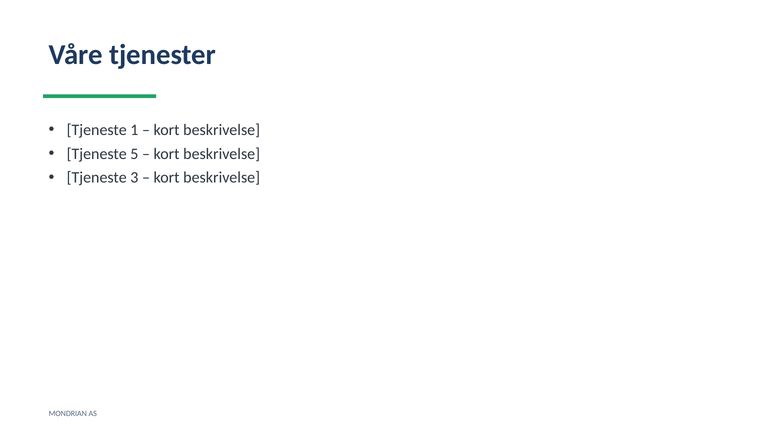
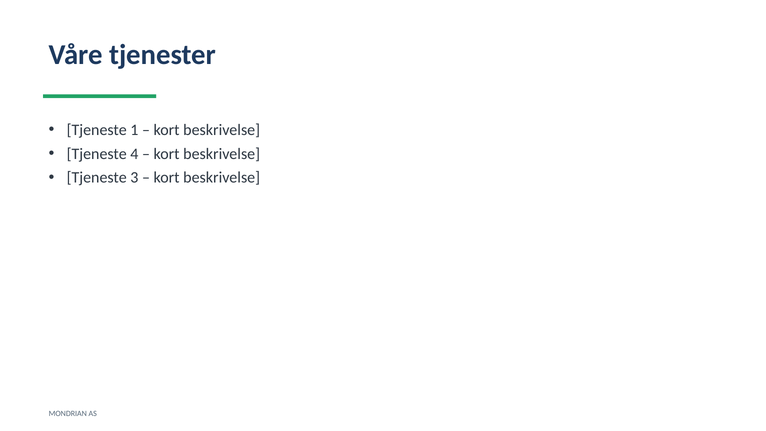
5: 5 -> 4 (134, 154)
